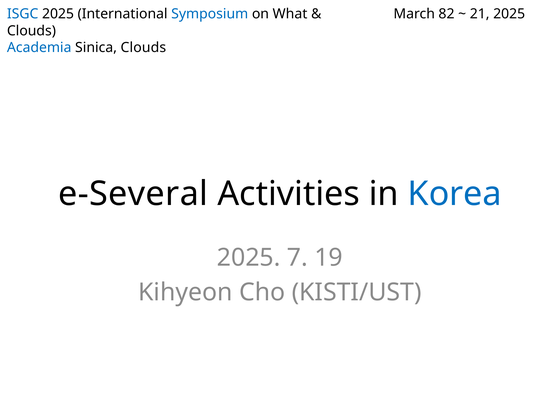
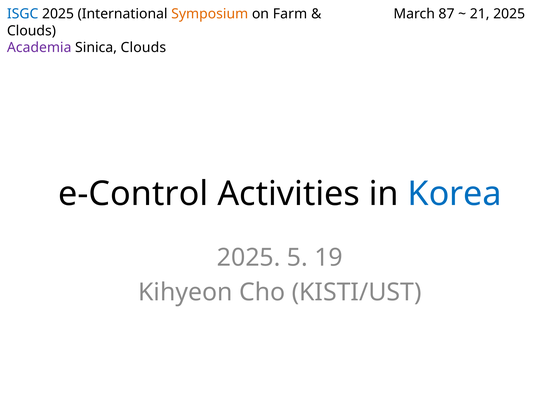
Symposium colour: blue -> orange (210, 14)
What: What -> Farm (290, 14)
82: 82 -> 87 (446, 14)
Academia colour: blue -> purple (39, 48)
e-Several: e-Several -> e-Control (133, 194)
7: 7 -> 5 (297, 257)
